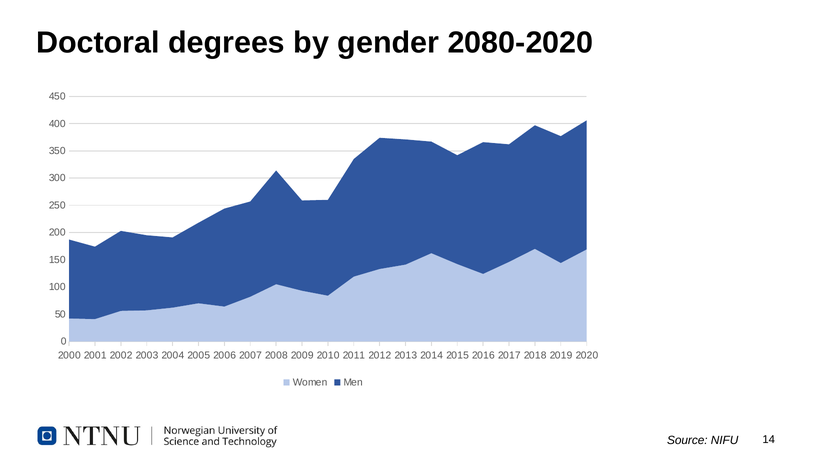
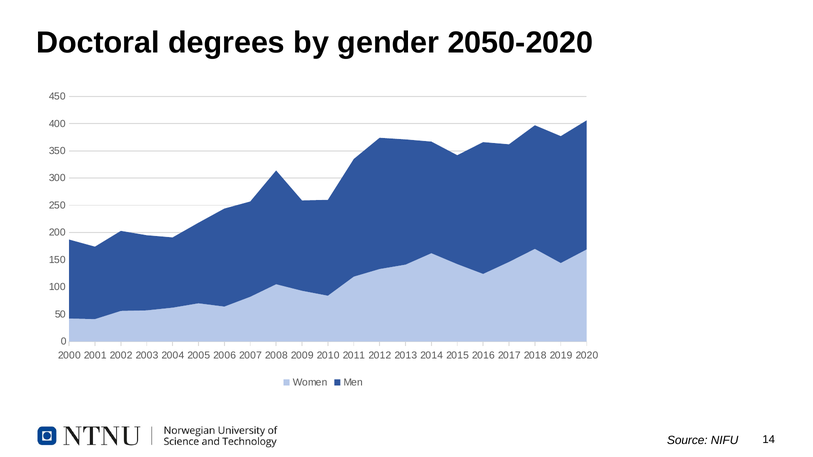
2080-2020: 2080-2020 -> 2050-2020 (520, 43)
